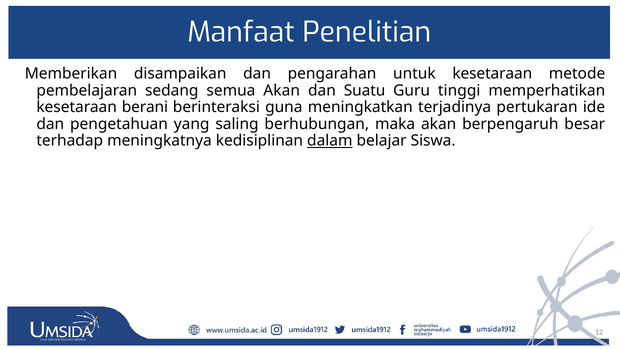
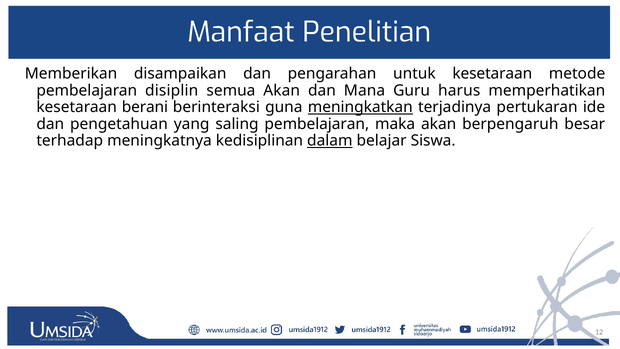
sedang: sedang -> disiplin (172, 90)
Suatu: Suatu -> Mana (365, 90)
tinggi: tinggi -> harus (459, 90)
meningkatkan underline: none -> present (360, 107)
saling berhubungan: berhubungan -> pembelajaran (317, 124)
